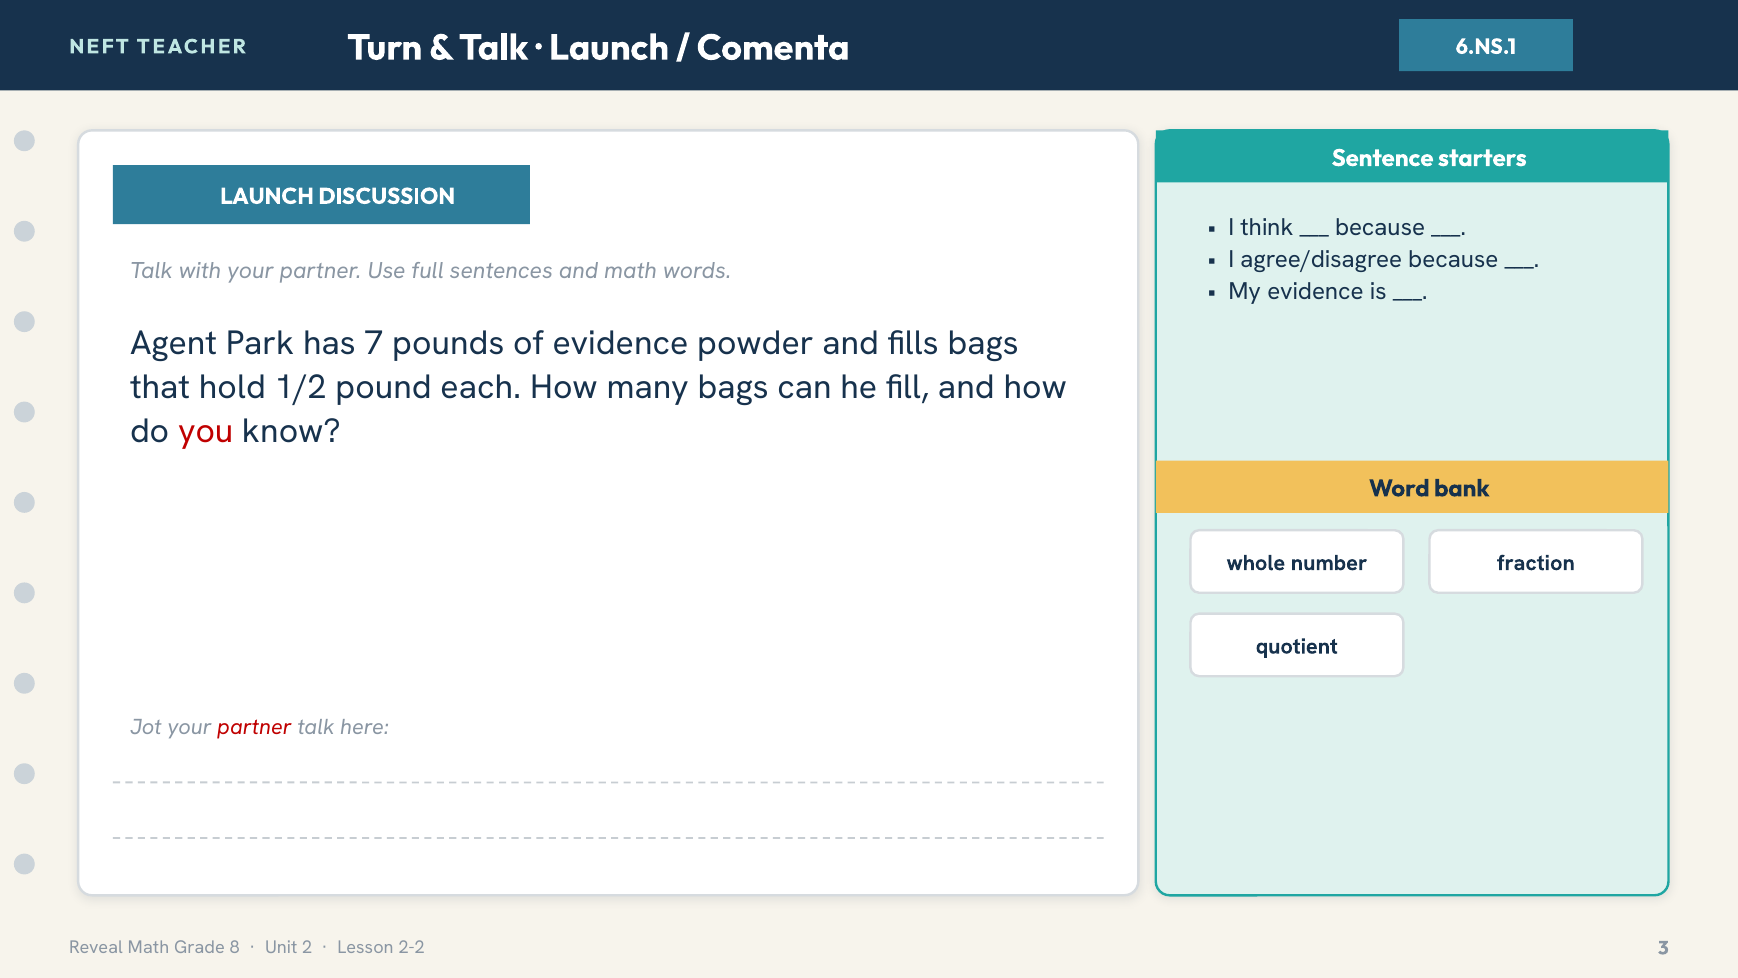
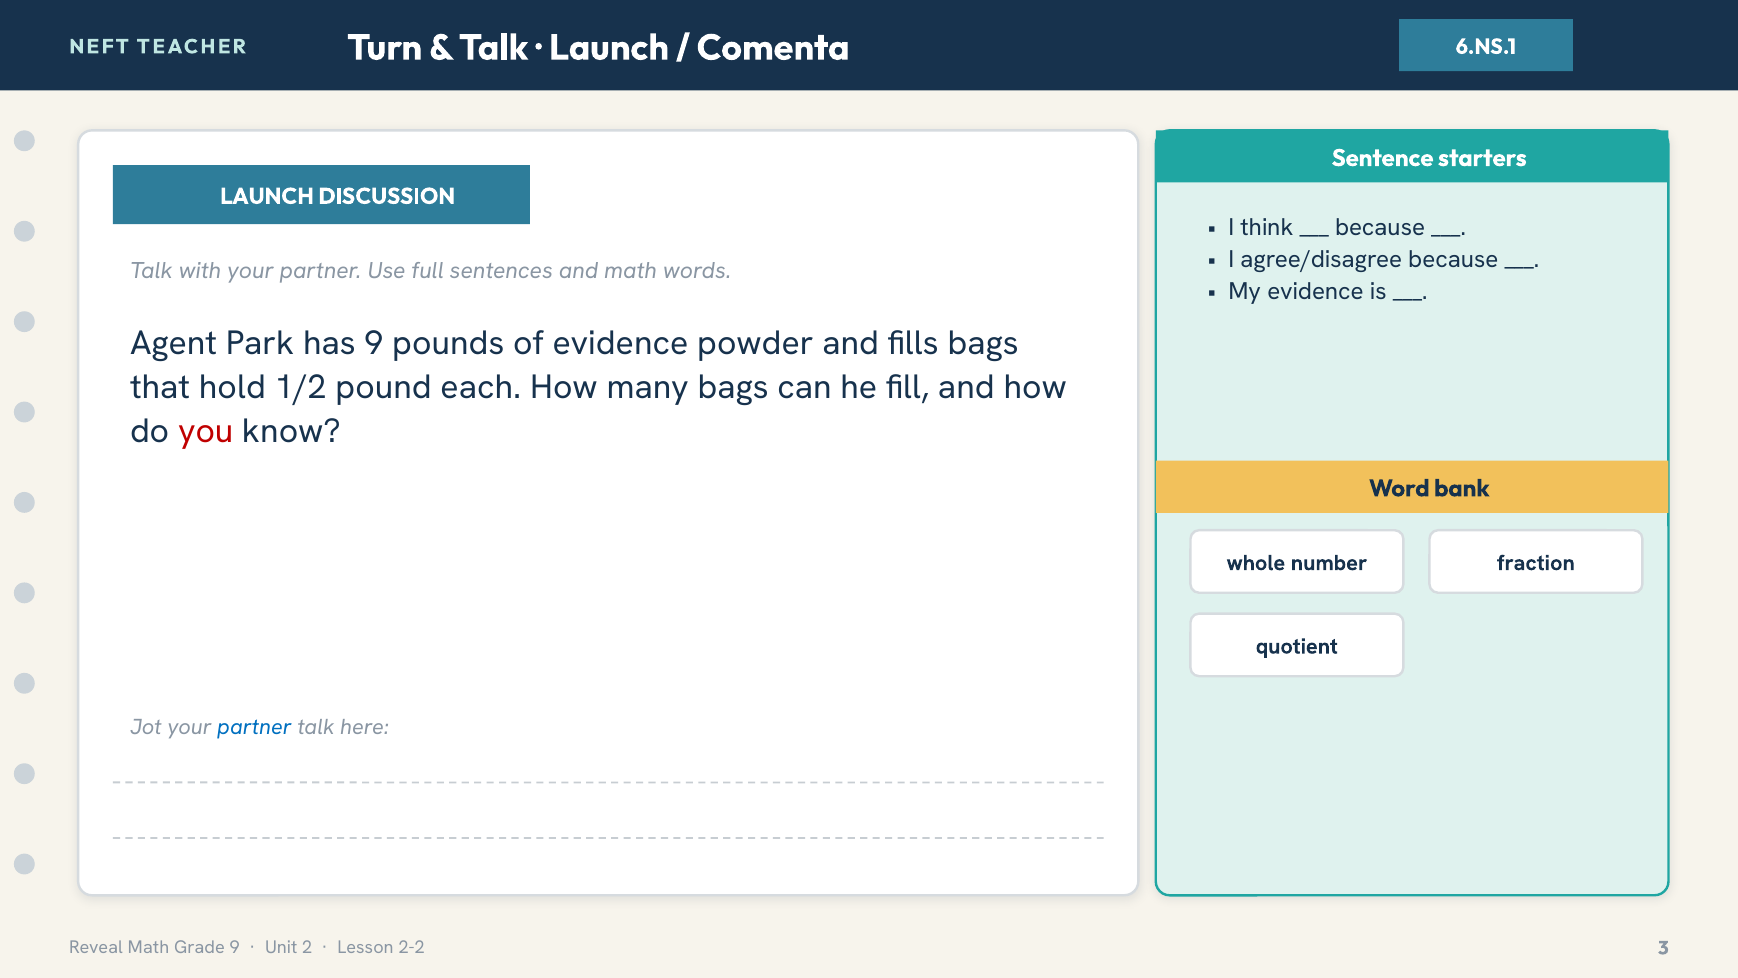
has 7: 7 -> 9 (374, 344)
partner colour: red -> blue (254, 727)
Grade 8: 8 -> 9 (235, 948)
